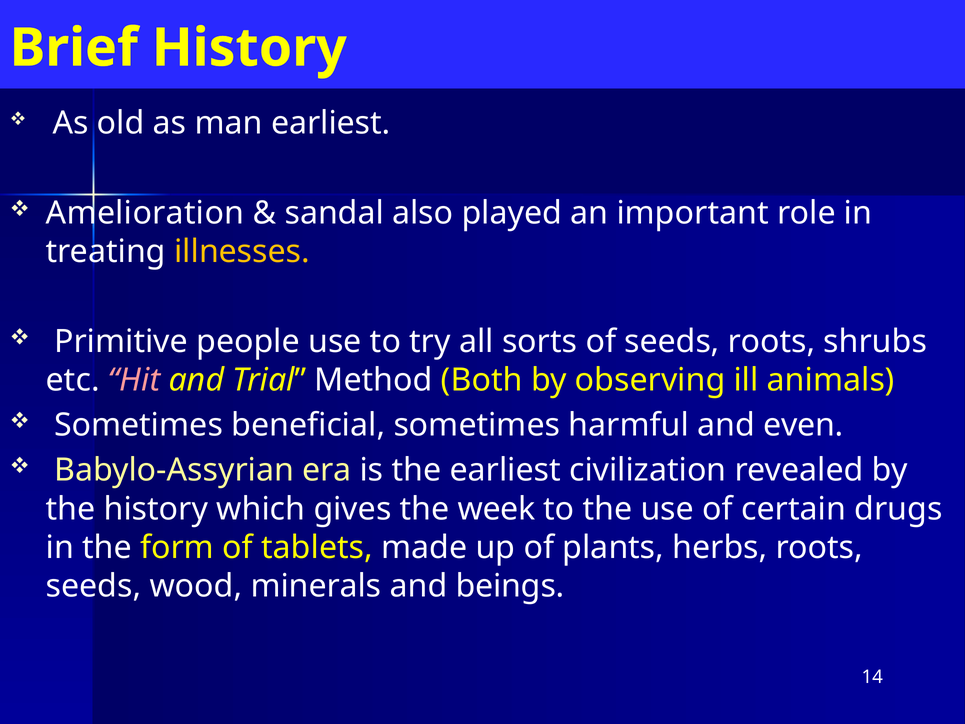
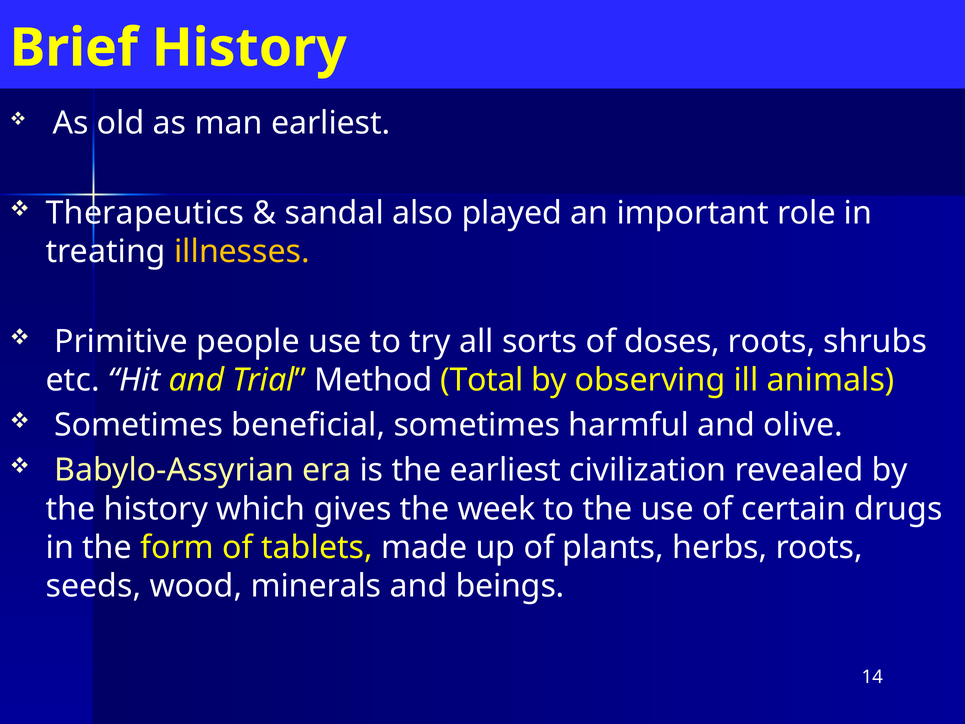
Amelioration: Amelioration -> Therapeutics (145, 213)
of seeds: seeds -> doses (672, 342)
Hit colour: pink -> white (134, 380)
Both: Both -> Total (482, 380)
even: even -> olive (803, 425)
